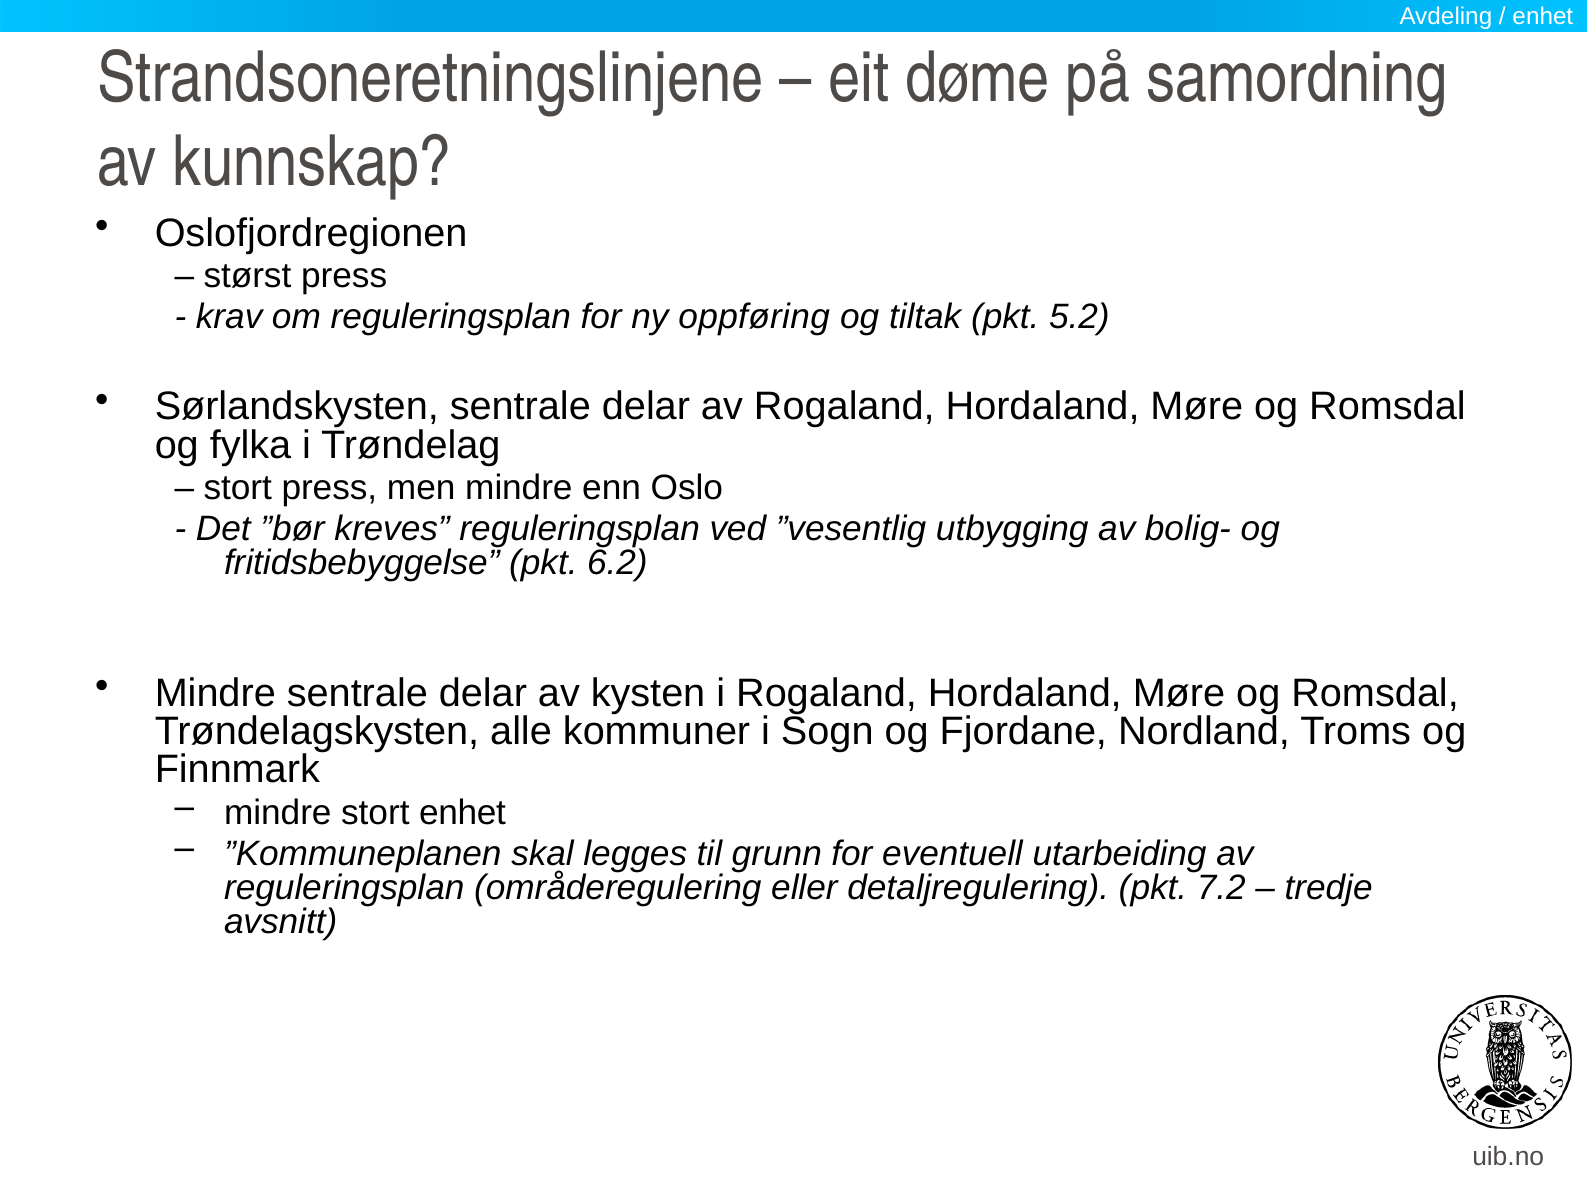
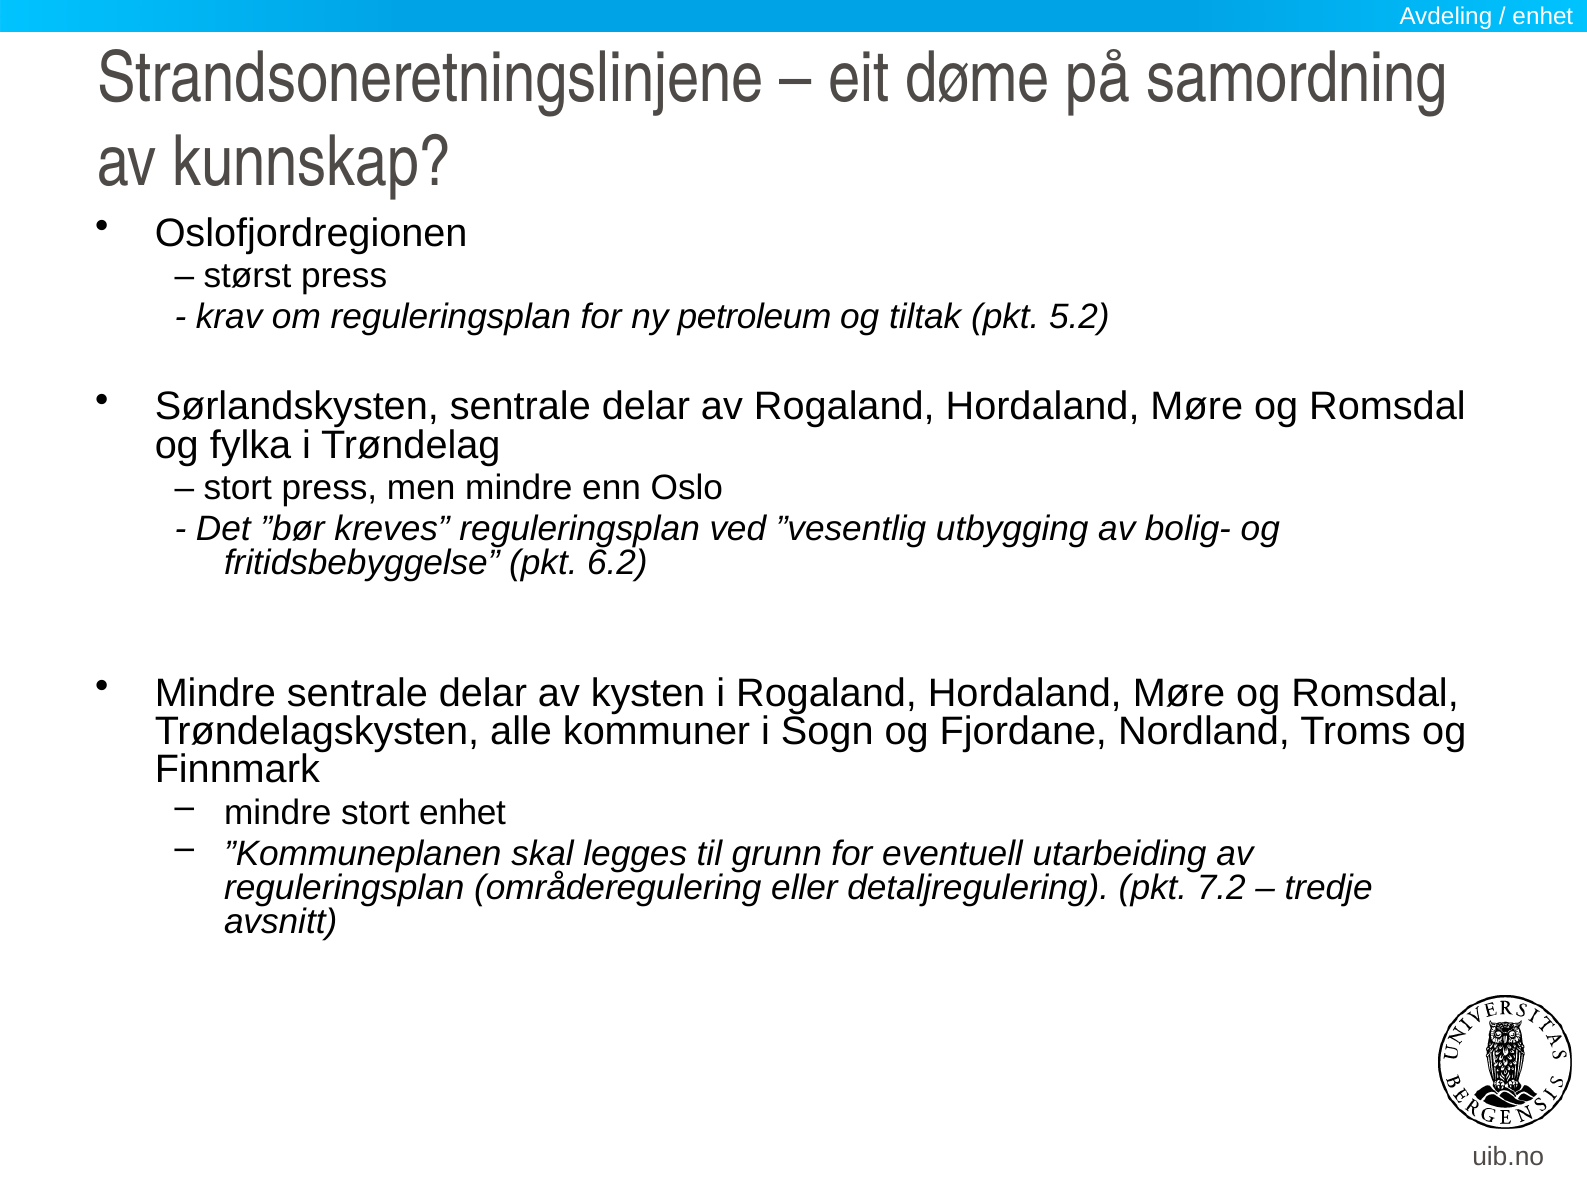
oppføring: oppføring -> petroleum (755, 317)
